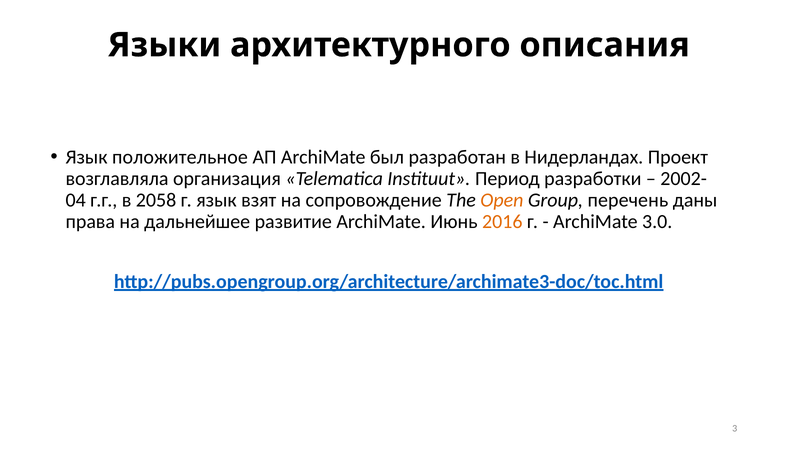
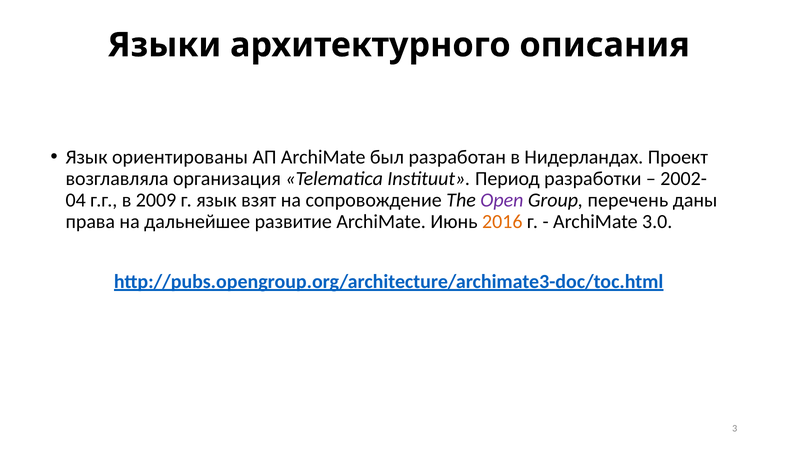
положительное: положительное -> ориентированы (180, 157)
2058: 2058 -> 2009 (156, 200)
Open colour: orange -> purple (502, 200)
